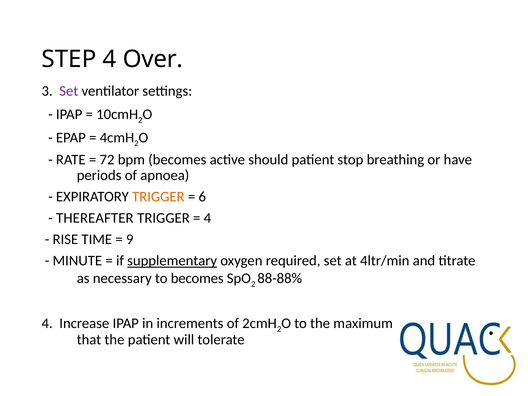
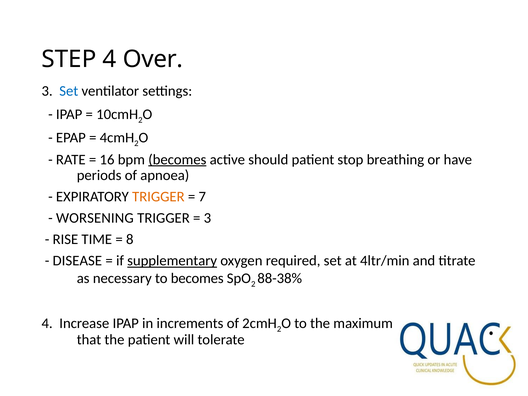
Set colour: purple -> blue (69, 91)
72: 72 -> 16 (107, 160)
becomes underline: none -> present (177, 160)
6: 6 -> 7 (202, 197)
THEREAFTER: THEREAFTER -> WORSENING (95, 218)
4: 4 -> 3 (207, 218)
9: 9 -> 8 (130, 239)
MINUTE: MINUTE -> DISEASE (77, 261)
88-88%: 88-88% -> 88-38% (280, 278)
